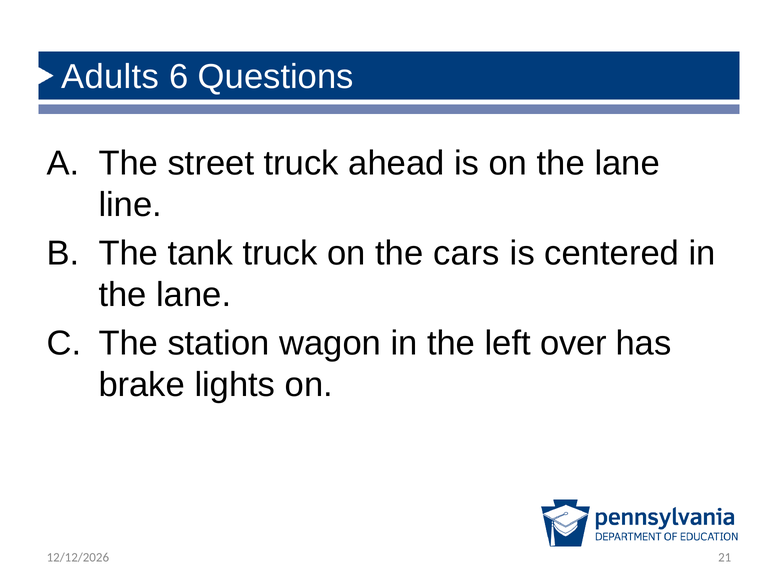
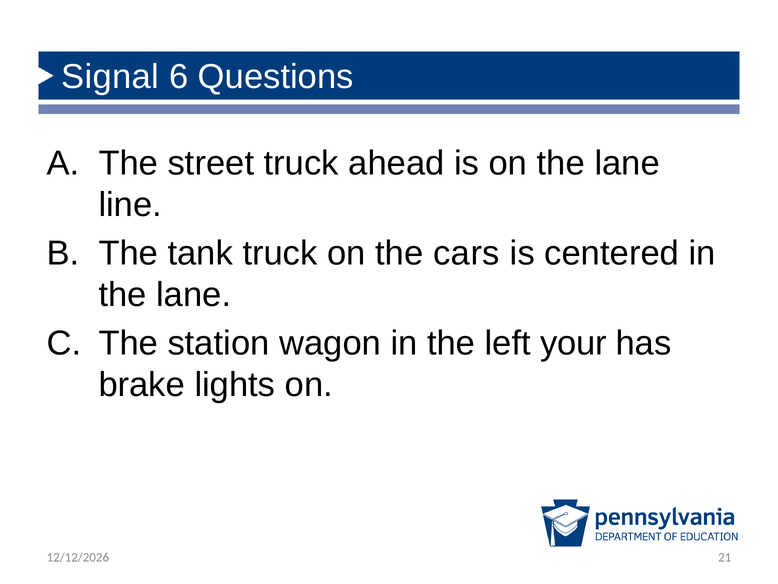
Adults: Adults -> Signal (110, 77)
over: over -> your (573, 343)
